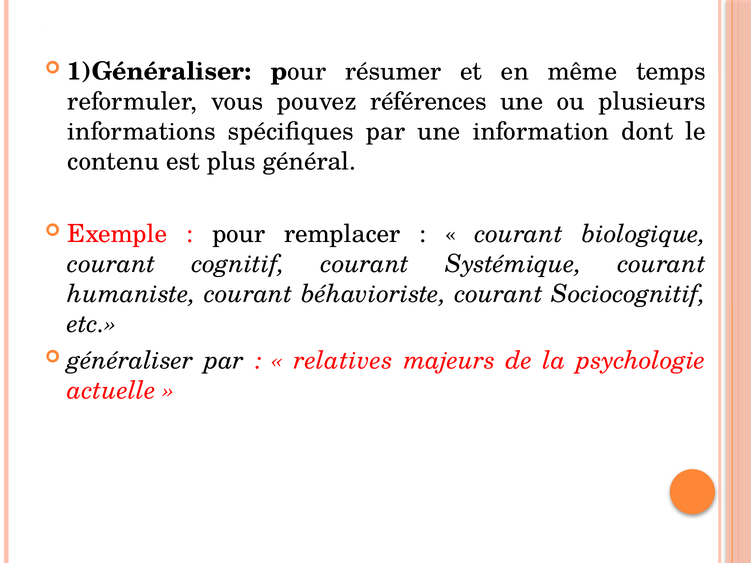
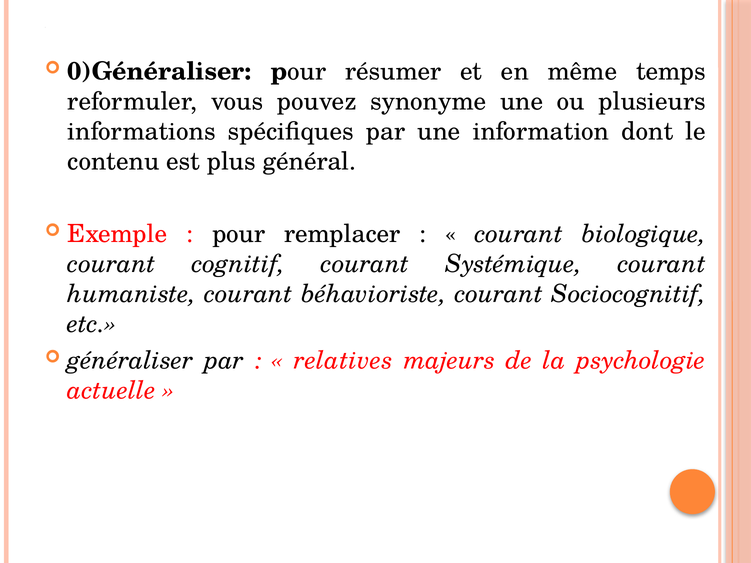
1)Généraliser: 1)Généraliser -> 0)Généraliser (159, 71)
références: références -> synonyme (428, 101)
